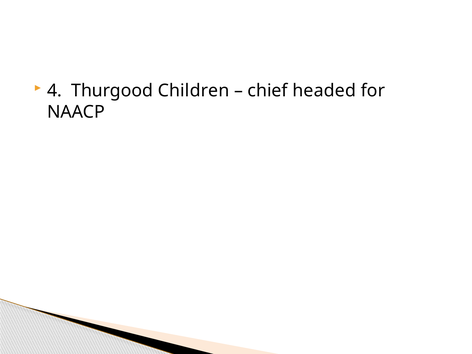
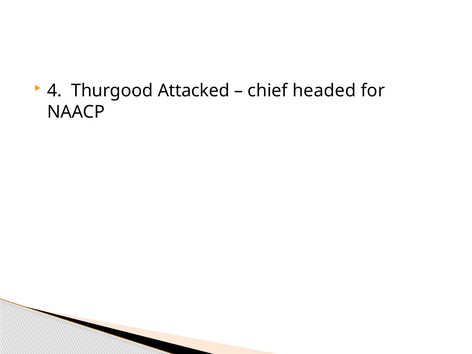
Children: Children -> Attacked (194, 91)
